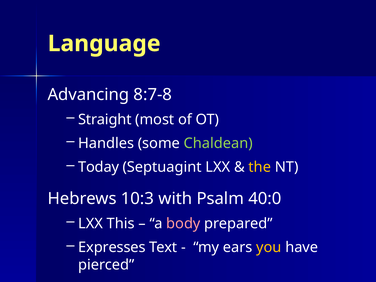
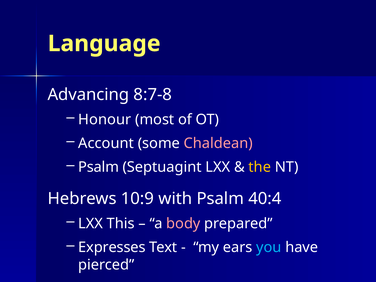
Straight: Straight -> Honour (105, 119)
Handles: Handles -> Account (106, 143)
Chaldean colour: light green -> pink (218, 143)
Today: Today -> Psalm (99, 167)
10:3: 10:3 -> 10:9 (137, 199)
40:0: 40:0 -> 40:4 (265, 199)
you colour: yellow -> light blue (269, 247)
